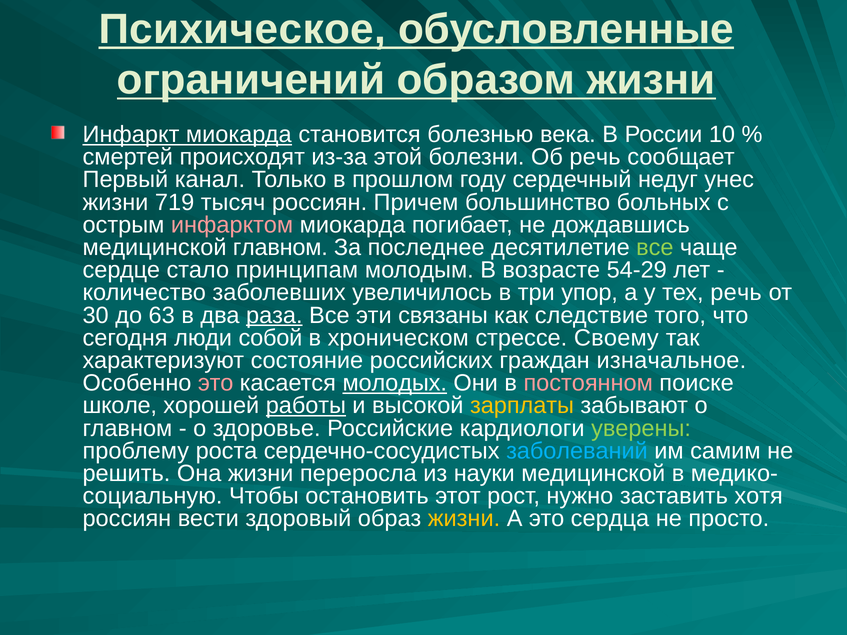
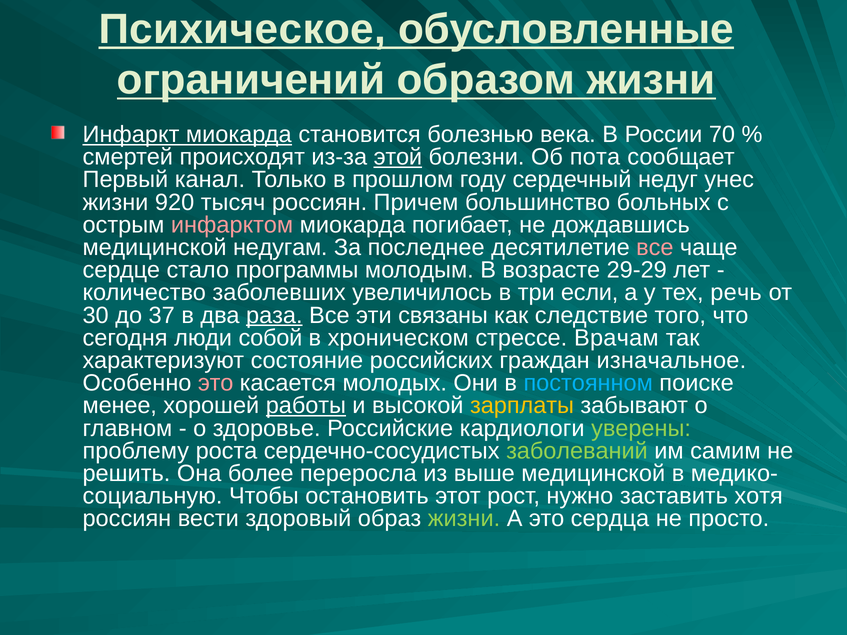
10: 10 -> 70 (722, 135)
этой underline: none -> present (398, 157)
Об речь: речь -> пота (595, 157)
719: 719 -> 920 (175, 202)
медицинской главном: главном -> недугам (280, 248)
все colour: light green -> pink (655, 248)
принципам: принципам -> программы (297, 270)
54-29: 54-29 -> 29-29 (637, 270)
упор: упор -> если (590, 293)
63: 63 -> 37 (162, 315)
Своему: Своему -> Врачам (616, 338)
молодых underline: present -> none (395, 383)
постоянном colour: pink -> light blue (588, 383)
школе: школе -> менее (120, 406)
заболеваний colour: light blue -> light green (577, 451)
Она жизни: жизни -> более (261, 474)
науки: науки -> выше (484, 474)
жизни colour: yellow -> light green (464, 519)
